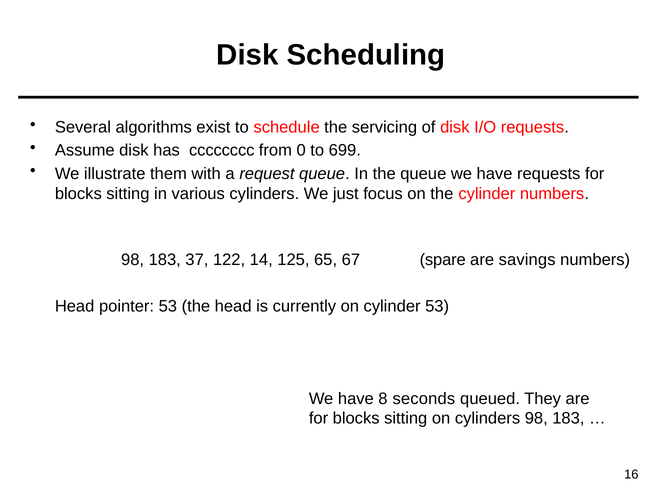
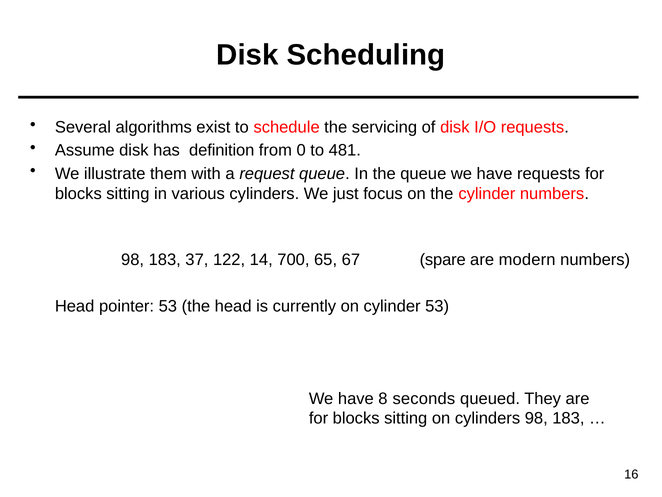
cccccccc: cccccccc -> definition (222, 150)
699: 699 -> 481 (345, 150)
125: 125 -> 700 (293, 260)
savings: savings -> modern (527, 260)
